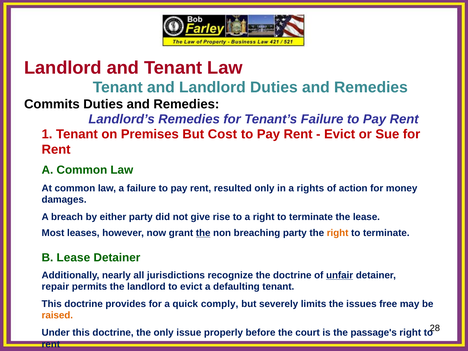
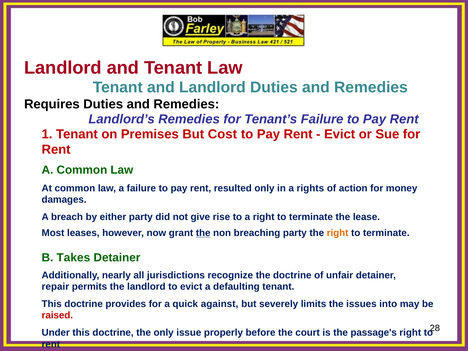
Commits: Commits -> Requires (52, 104)
B Lease: Lease -> Takes (73, 258)
unfair underline: present -> none (340, 275)
comply: comply -> against (220, 304)
free: free -> into (388, 304)
raised colour: orange -> red (57, 315)
